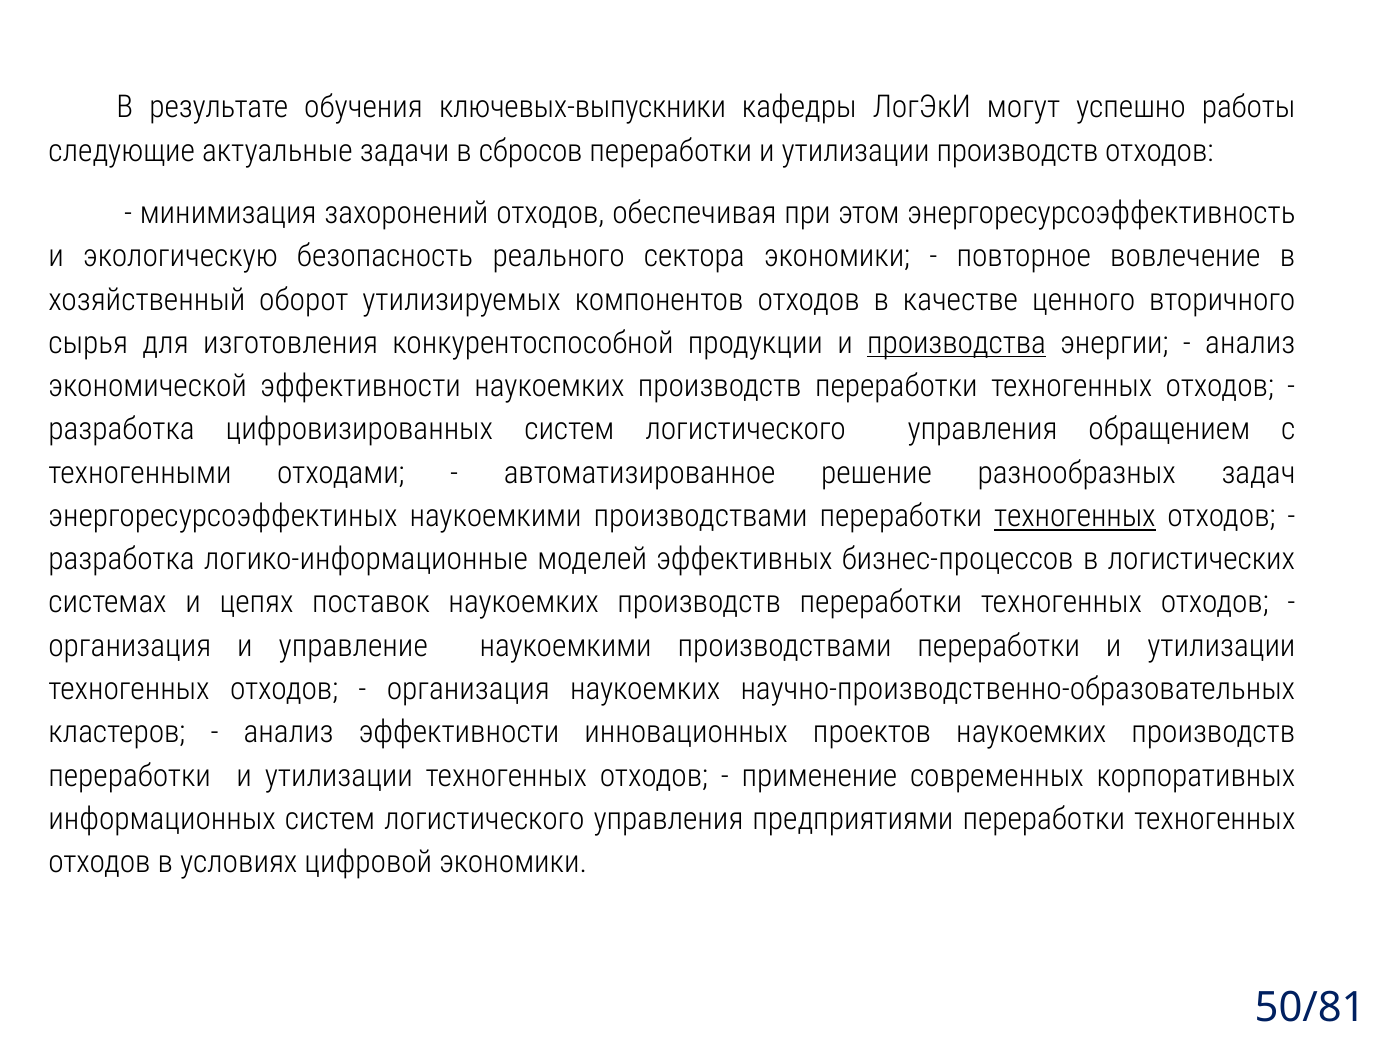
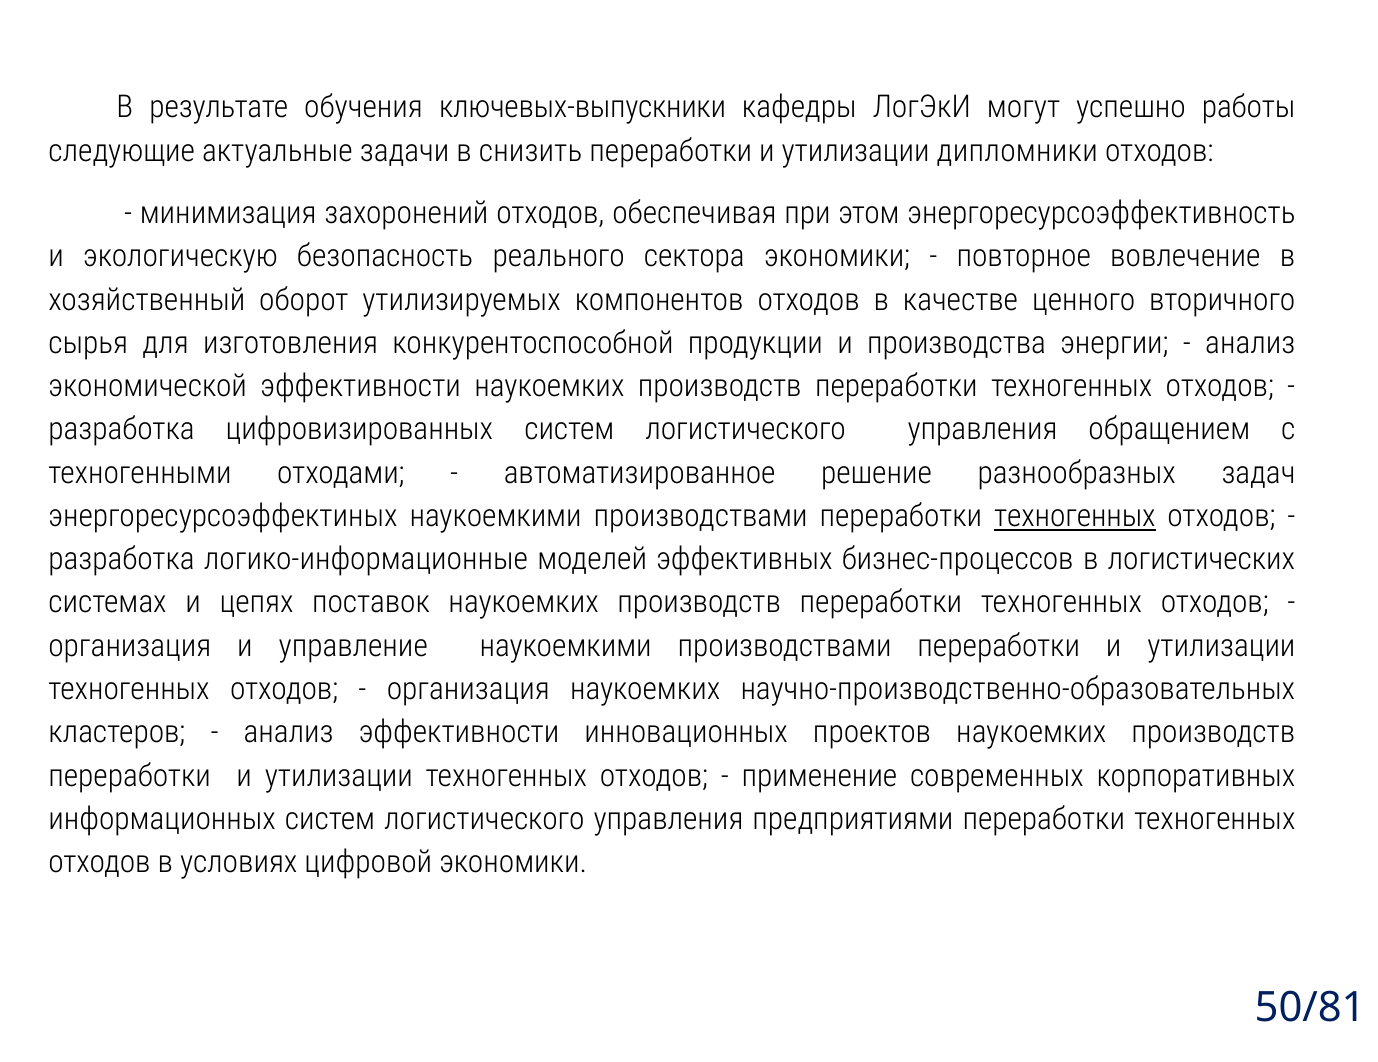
сбросов: сбросов -> снизить (531, 151)
утилизации производств: производств -> дипломники (1017, 151)
производства underline: present -> none (957, 343)
